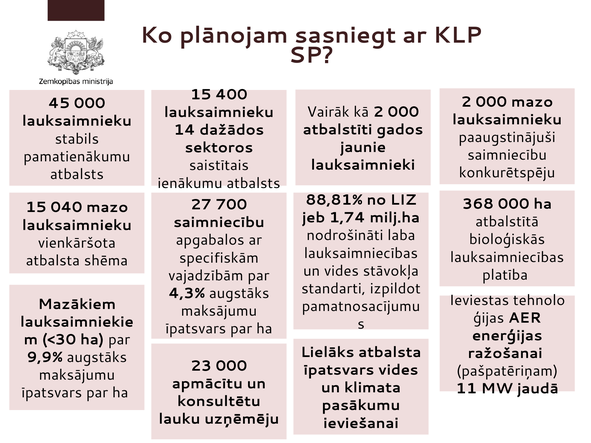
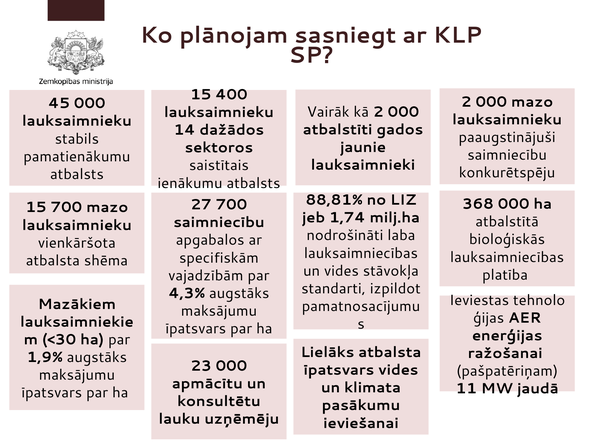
15 040: 040 -> 700 (66, 208)
9,9%: 9,9% -> 1,9% (45, 358)
